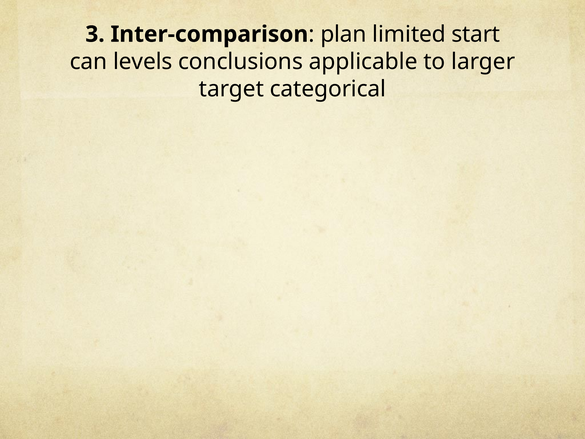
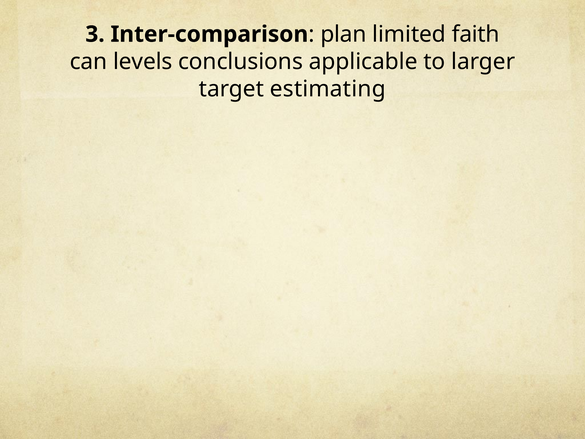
start: start -> faith (476, 34)
categorical: categorical -> estimating (328, 89)
